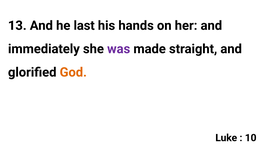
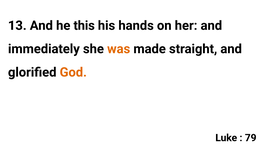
last: last -> this (84, 26)
was colour: purple -> orange (119, 49)
10: 10 -> 79 (251, 138)
